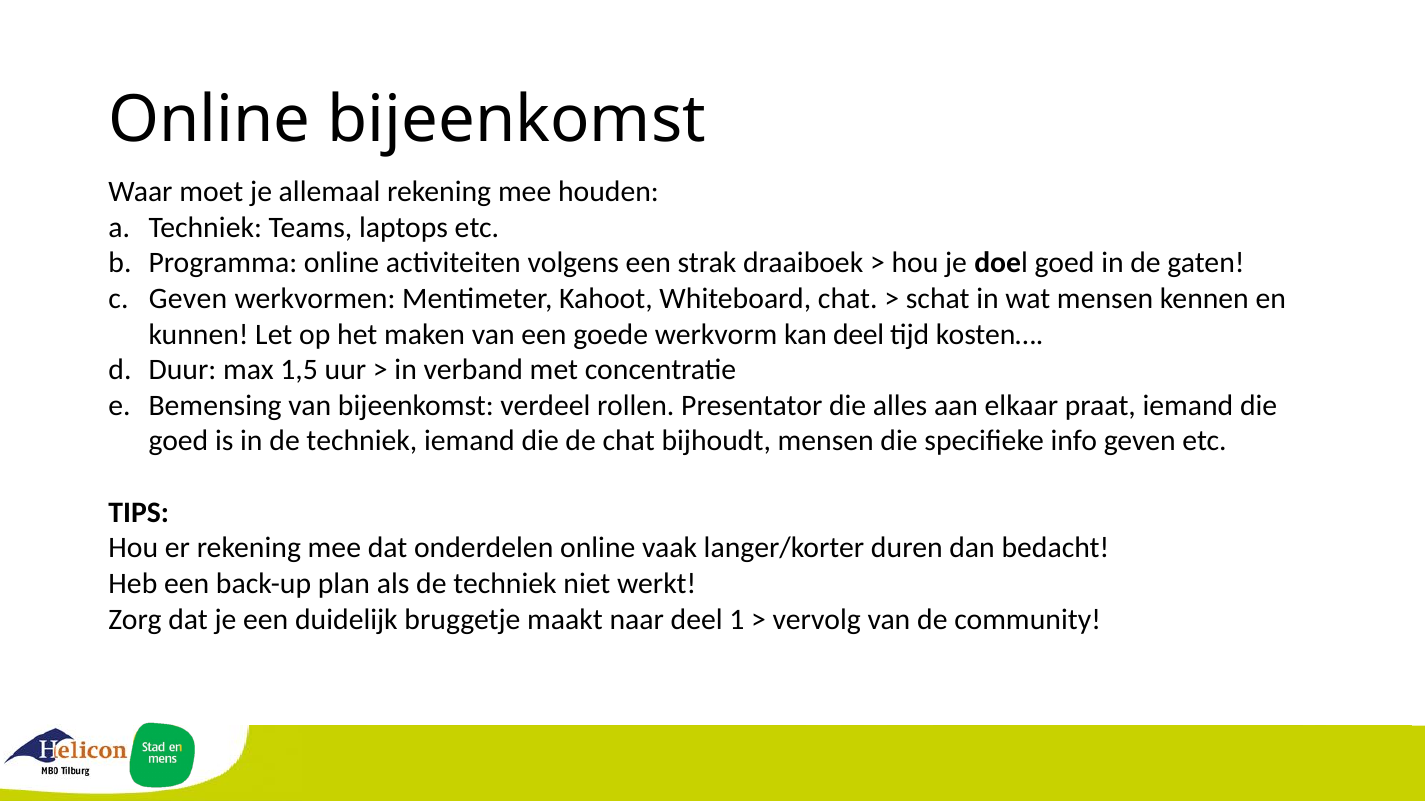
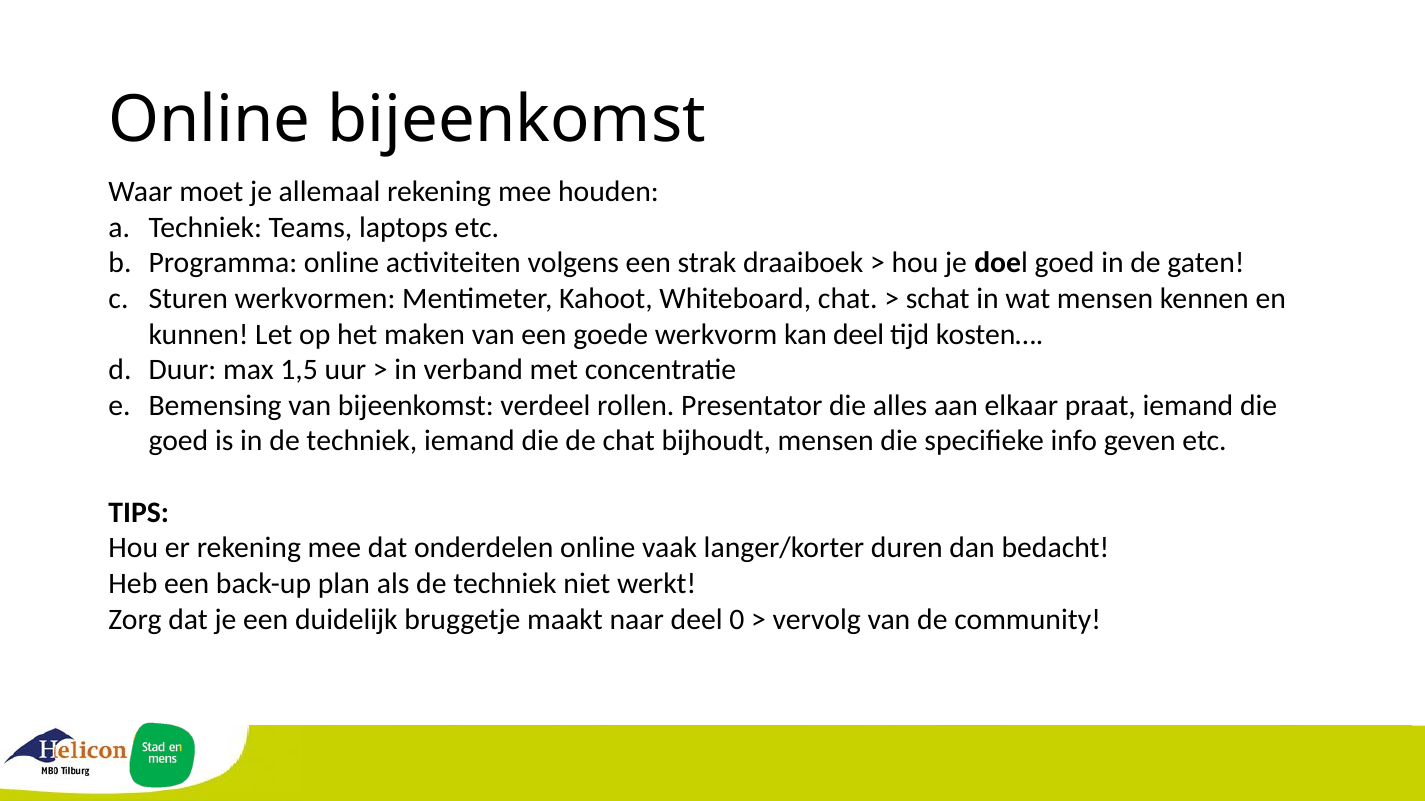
Geven: Geven -> Sturen (188, 299)
1: 1 -> 0 (737, 620)
